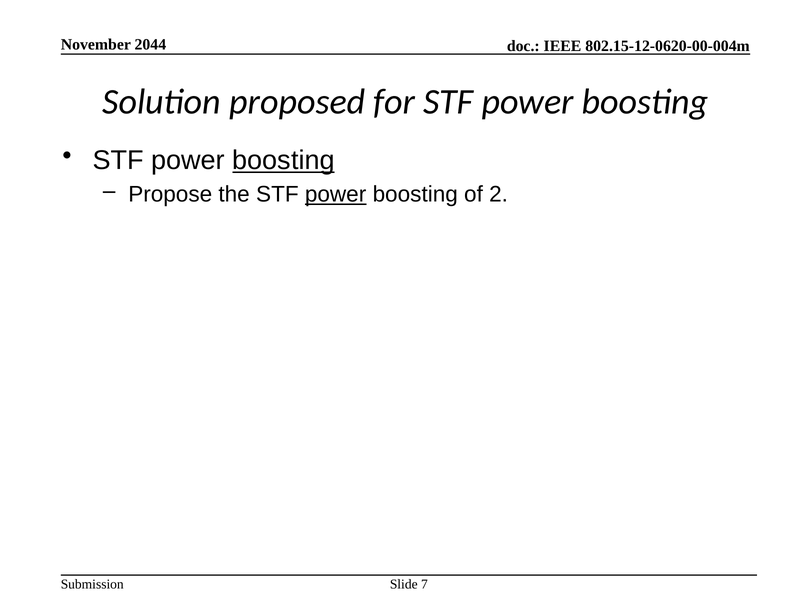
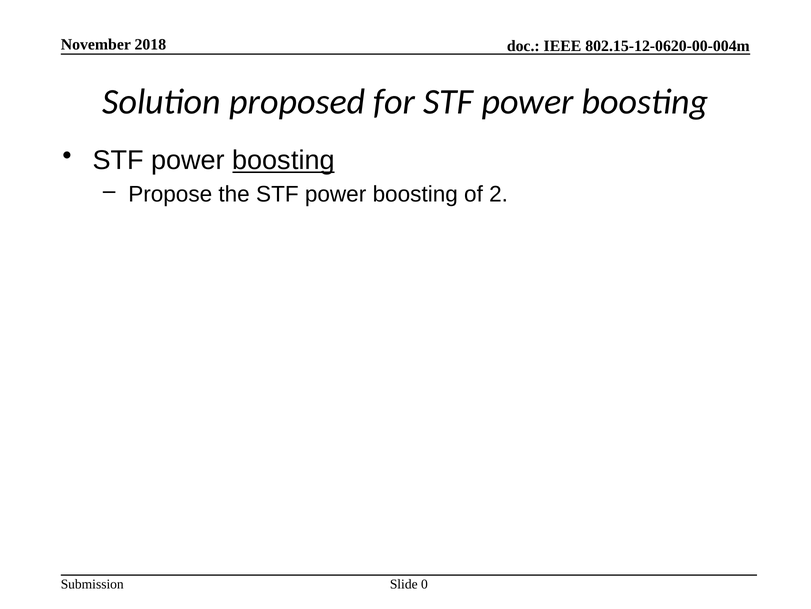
2044: 2044 -> 2018 (150, 45)
power underline: present -> none (336, 194)
7: 7 -> 0 (424, 583)
